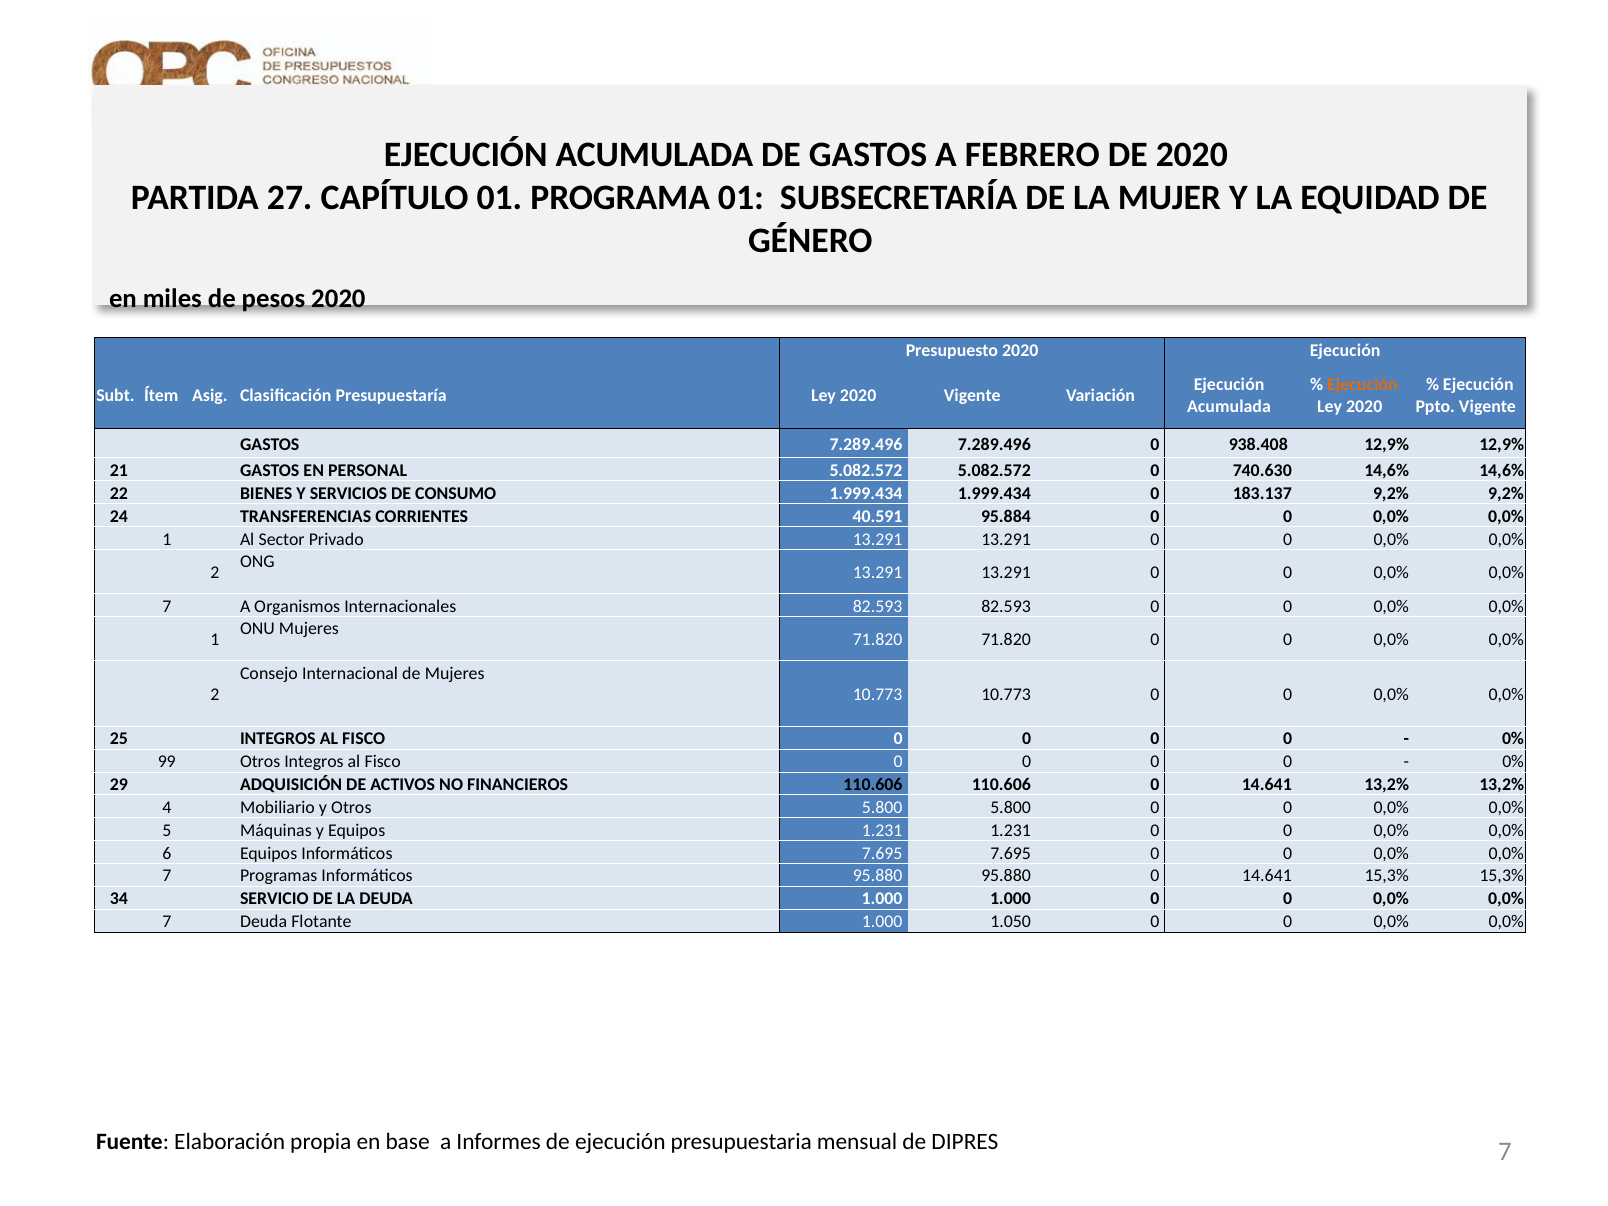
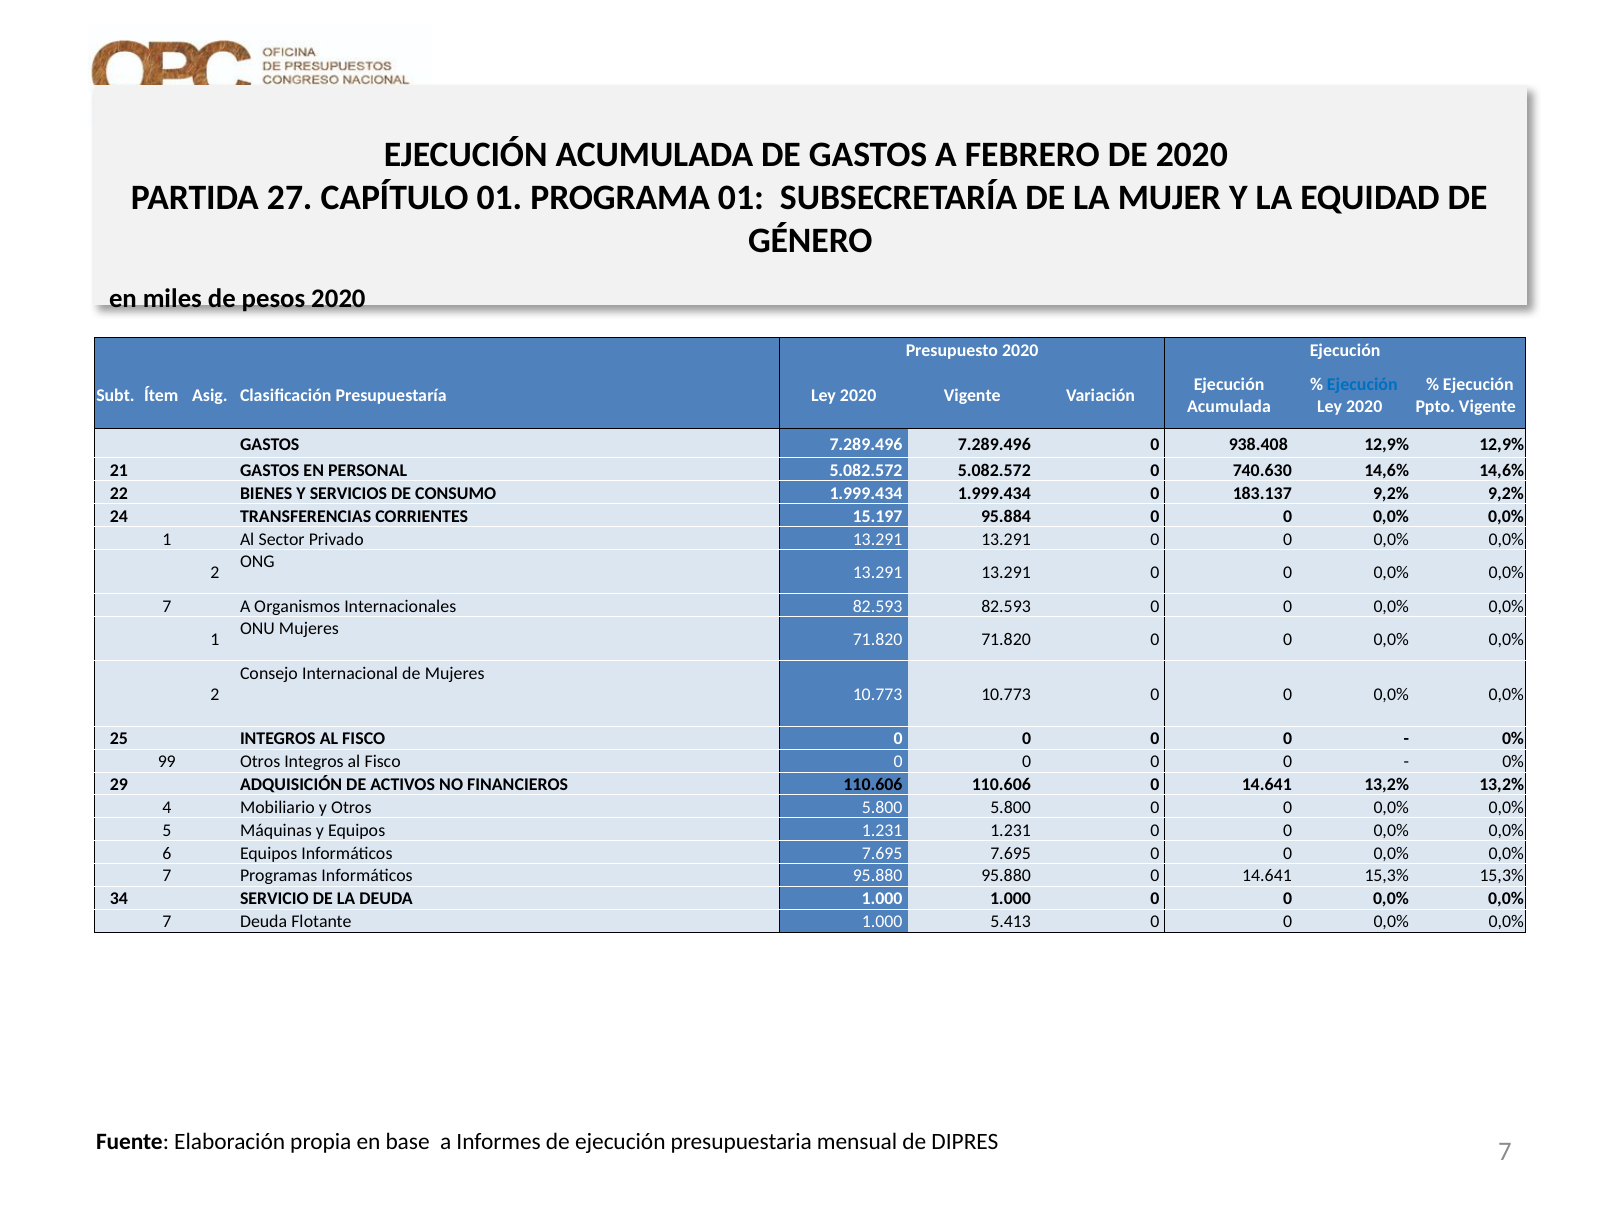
Ejecución colour: orange -> blue (1362, 385)
40.591: 40.591 -> 15.197 (878, 516)
1.050: 1.050 -> 5.413 (1011, 922)
